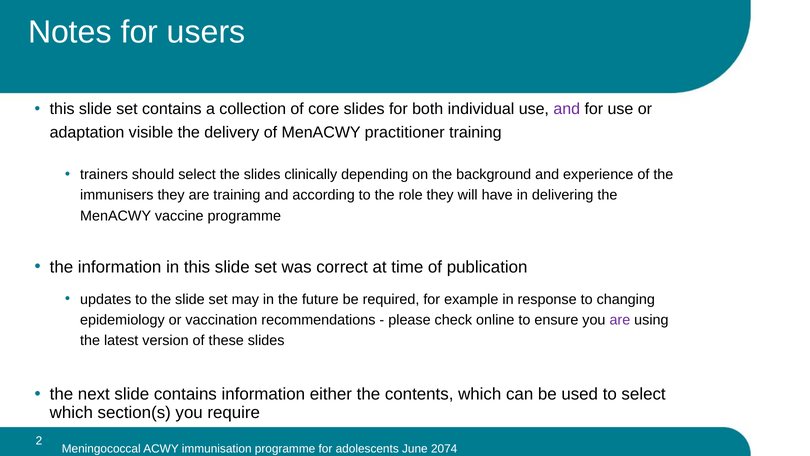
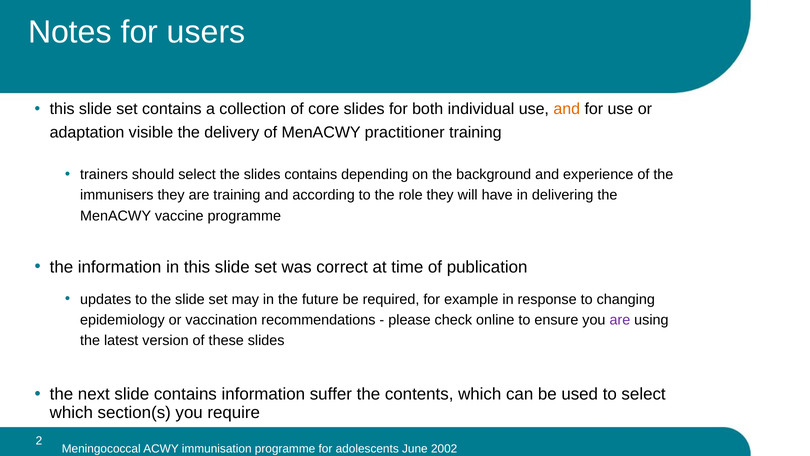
and colour: purple -> orange (567, 109)
slides clinically: clinically -> contains (311, 174)
either: either -> suffer (331, 394)
2074: 2074 -> 2002 (444, 449)
